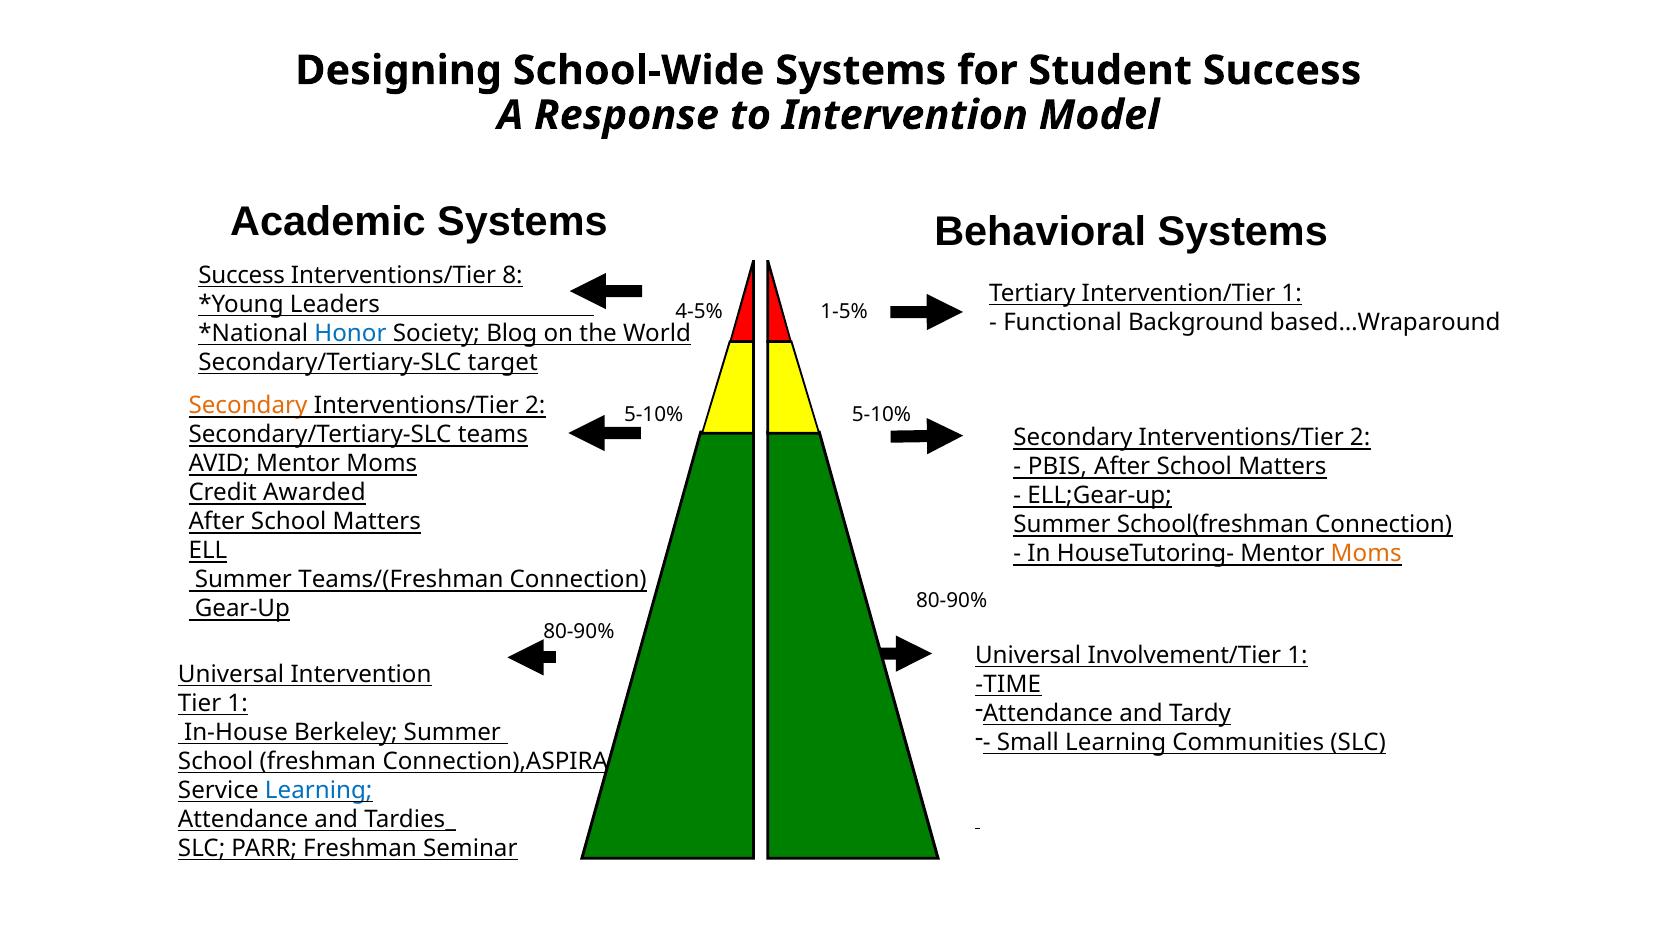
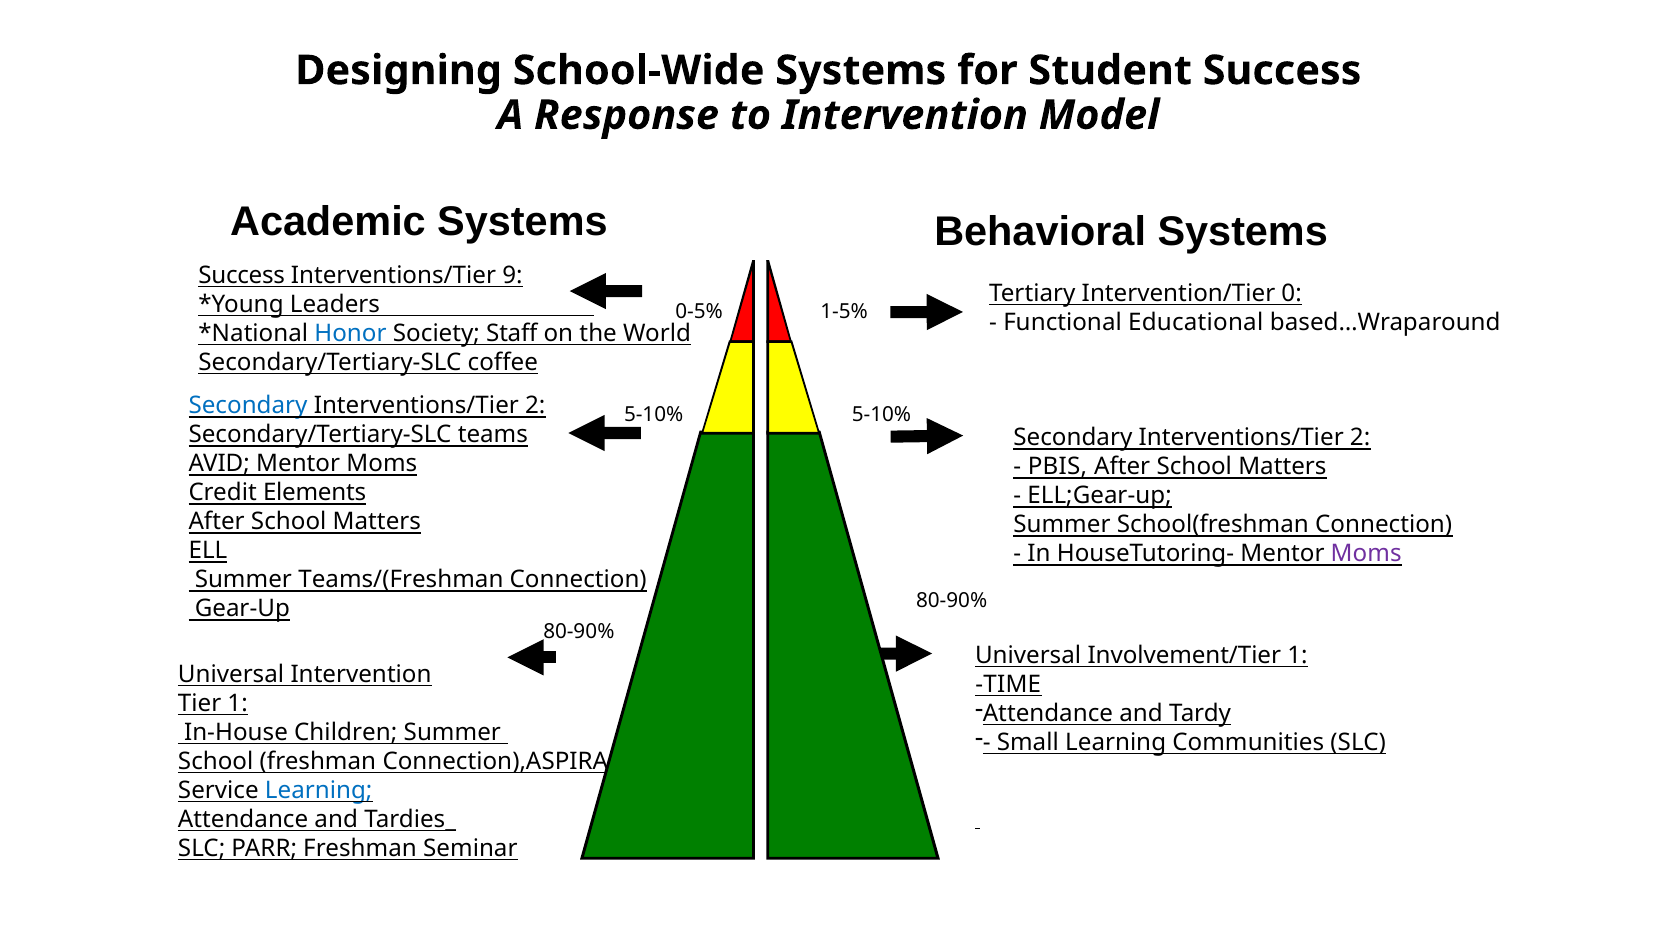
8: 8 -> 9 (512, 275)
Intervention/Tier 1: 1 -> 0 (1292, 293)
4-5%: 4-5% -> 0-5% (699, 311)
Background: Background -> Educational (1196, 322)
Blog: Blog -> Staff (512, 333)
target: target -> coffee (503, 362)
Secondary colour: orange -> blue (248, 406)
Awarded: Awarded -> Elements (315, 493)
Moms colour: orange -> purple (1366, 554)
Berkeley: Berkeley -> Children (346, 733)
